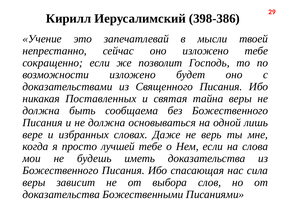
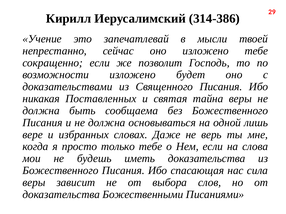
398-386: 398-386 -> 314-386 (214, 19)
лучшей: лучшей -> только (118, 147)
